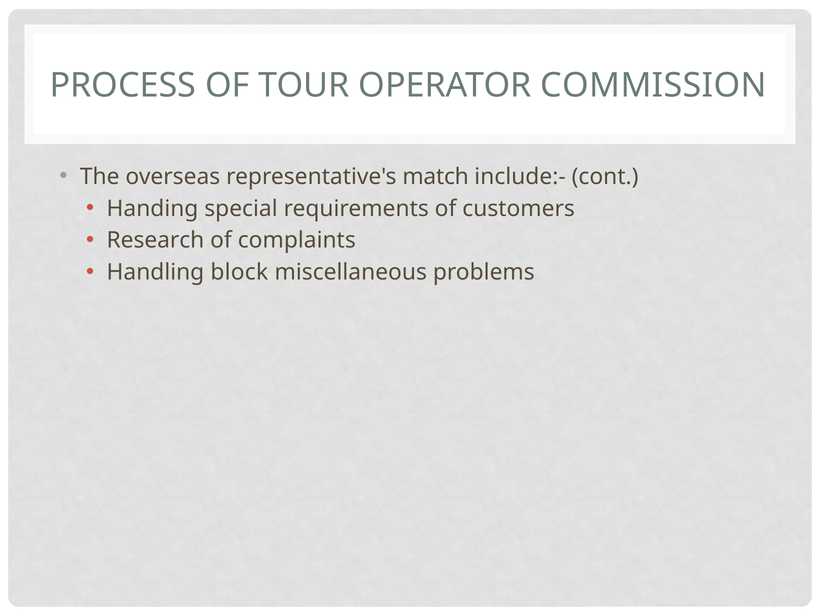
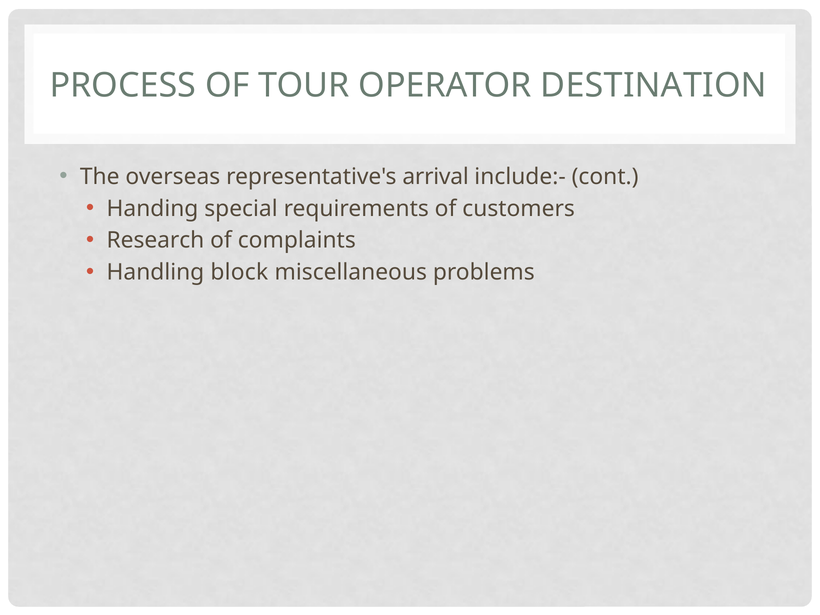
COMMISSION: COMMISSION -> DESTINATION (654, 86)
match: match -> arrival (436, 177)
